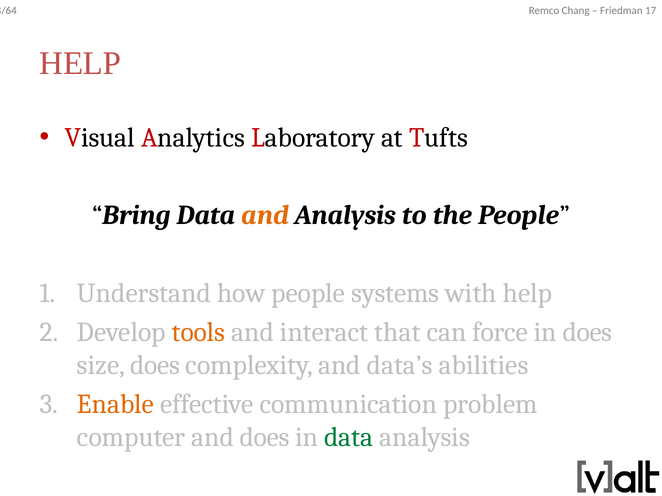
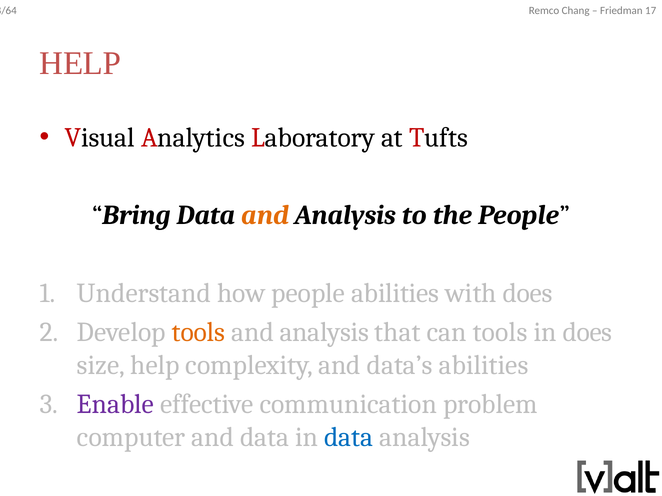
people systems: systems -> abilities (395, 294)
with help: help -> does (528, 294)
interact: interact -> analysis (324, 333)
can force: force -> tools (500, 333)
size does: does -> help (155, 366)
Enable colour: orange -> purple (116, 405)
and does: does -> data (265, 438)
data colour: green -> blue (349, 438)
